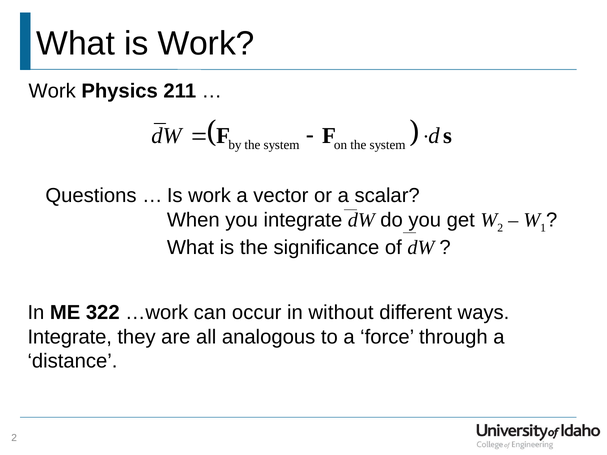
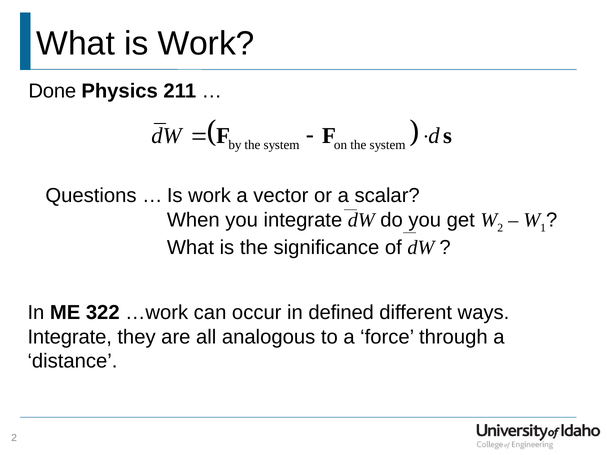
Work: Work -> Done (52, 91)
without: without -> defined (341, 313)
